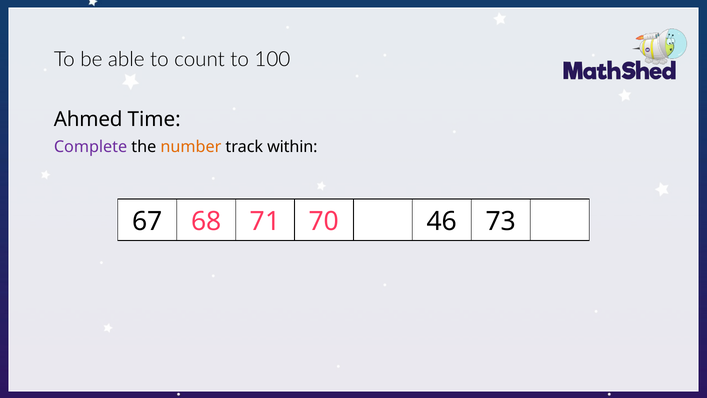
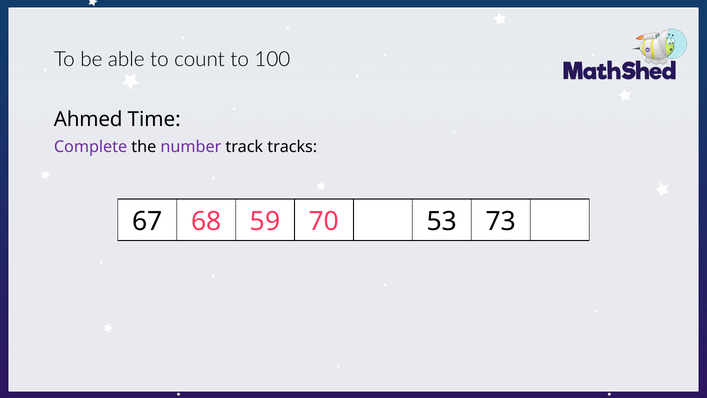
number colour: orange -> purple (191, 147)
within: within -> tracks (292, 147)
71: 71 -> 59 (265, 221)
46: 46 -> 53 (442, 221)
